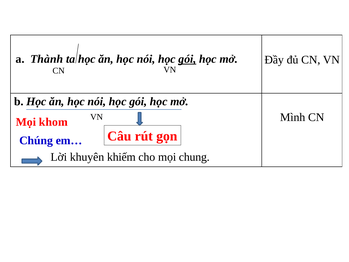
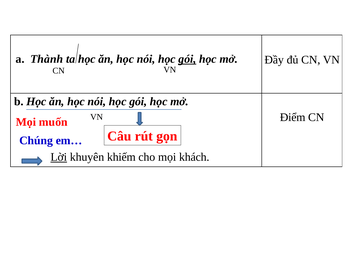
Mình: Mình -> Điểm (293, 117)
khom: khom -> muốn (53, 122)
Lời underline: none -> present (59, 157)
chung: chung -> khách (194, 157)
